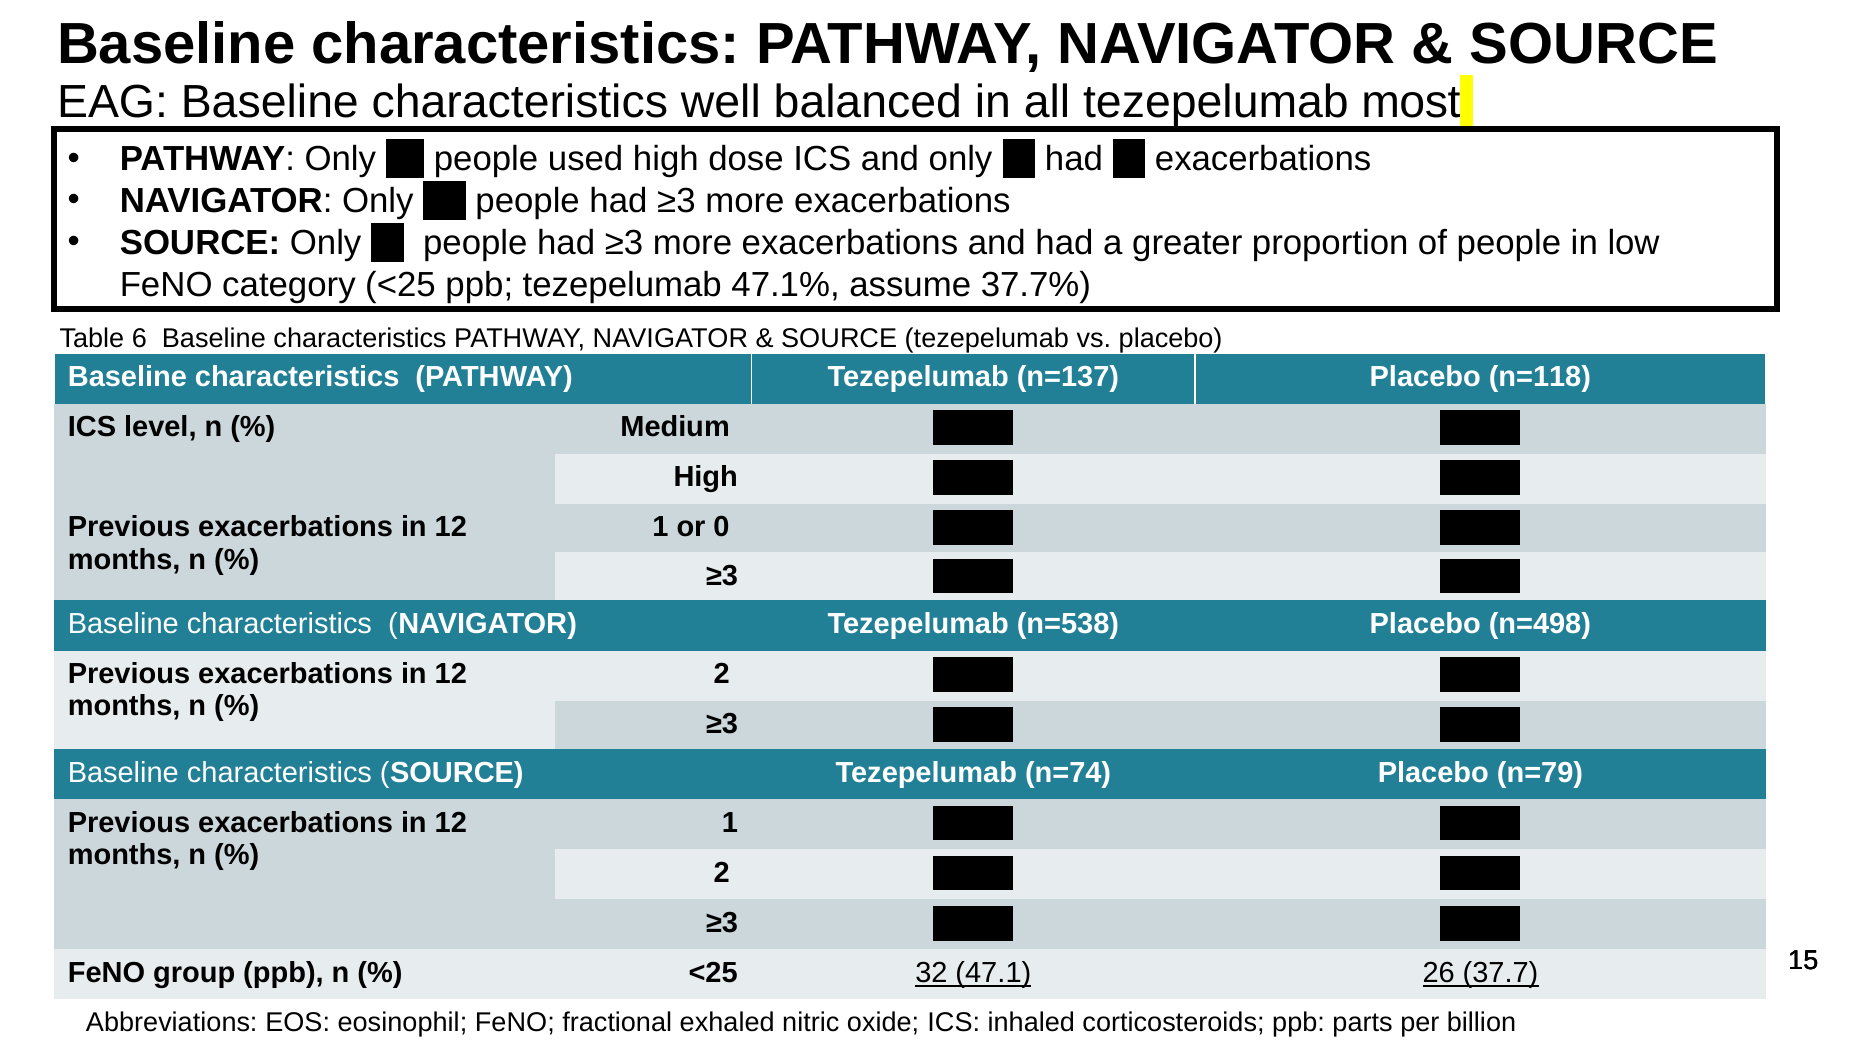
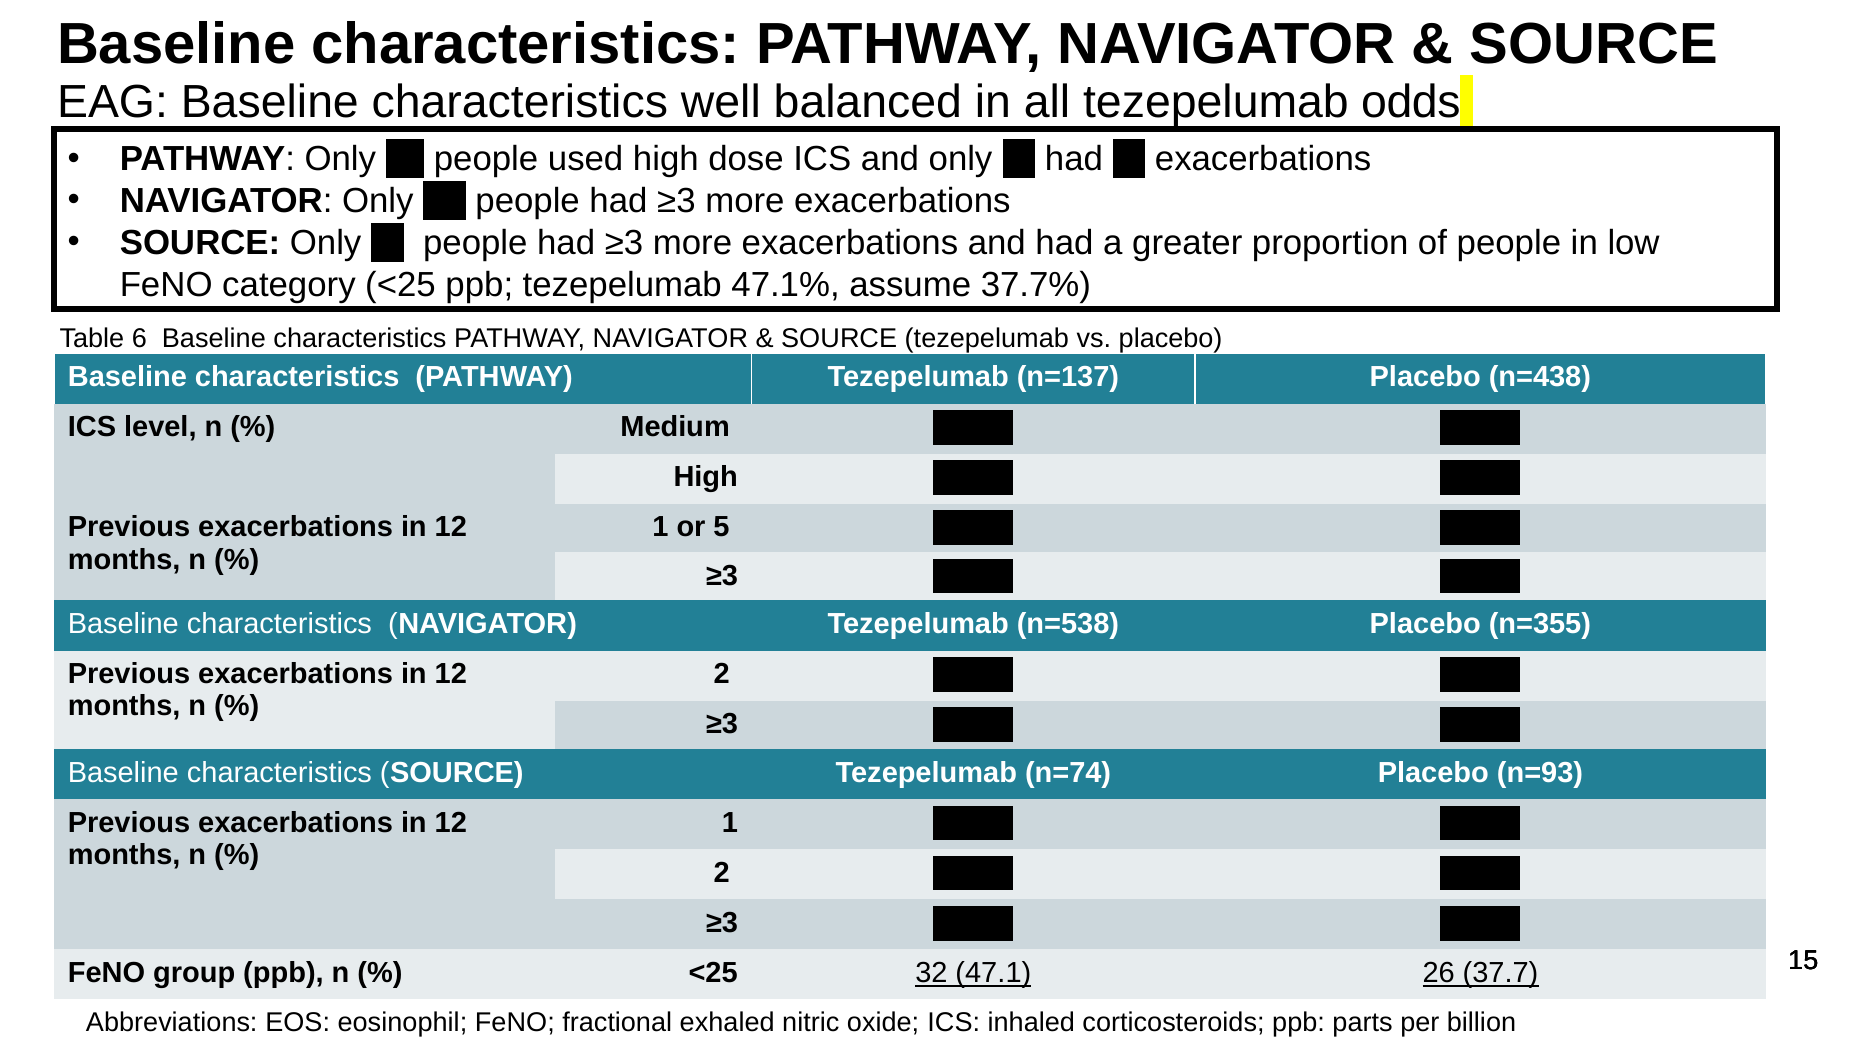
most: most -> odds (1411, 102)
n=118: n=118 -> n=438 (1540, 377)
0: 0 -> 5 (721, 527)
n=498: n=498 -> n=355 (1540, 624)
n=79: n=79 -> n=93 (1540, 773)
